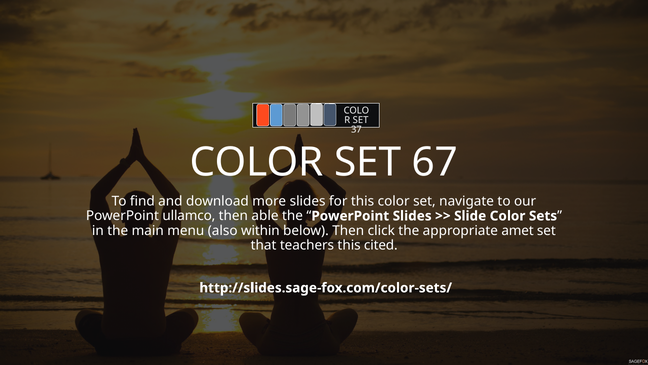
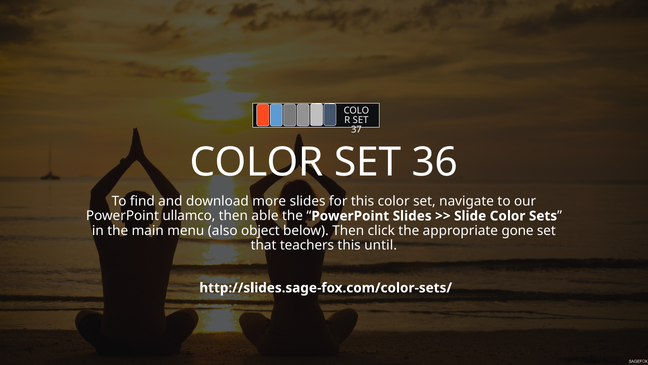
67: 67 -> 36 (435, 162)
within: within -> object (260, 230)
amet: amet -> gone (518, 230)
cited: cited -> until (381, 245)
